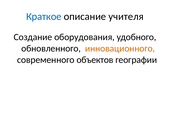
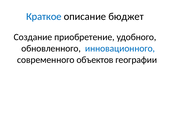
учителя: учителя -> бюджет (126, 16)
оборудования: оборудования -> приобретение (84, 37)
инновационного colour: orange -> blue (120, 48)
